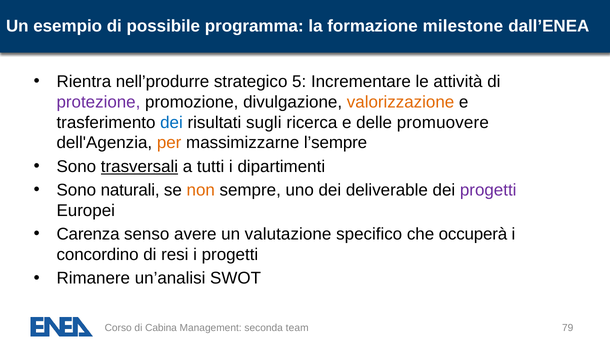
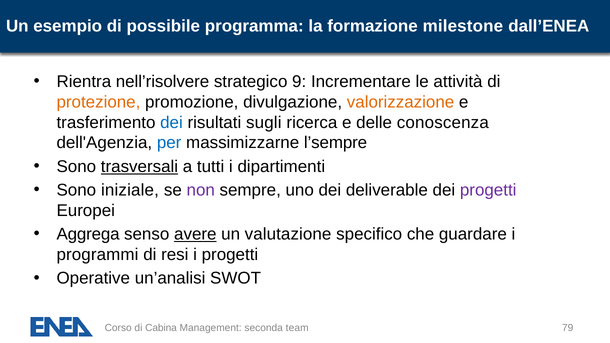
nell’produrre: nell’produrre -> nell’risolvere (163, 82)
5: 5 -> 9 (299, 82)
protezione colour: purple -> orange (98, 102)
promuovere: promuovere -> conoscenza (443, 123)
per colour: orange -> blue (169, 143)
naturali: naturali -> iniziale (130, 190)
non colour: orange -> purple (201, 190)
Carenza: Carenza -> Aggrega (88, 234)
avere underline: none -> present (195, 234)
occuperà: occuperà -> guardare (473, 234)
concordino: concordino -> programmi (97, 255)
Rimanere: Rimanere -> Operative (93, 278)
